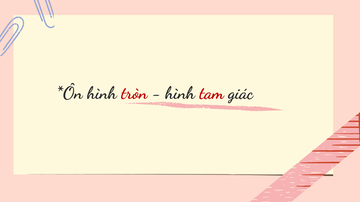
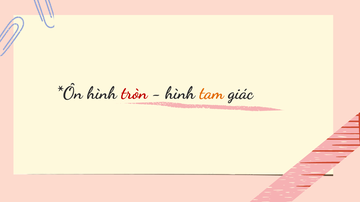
tam colour: red -> orange (212, 93)
